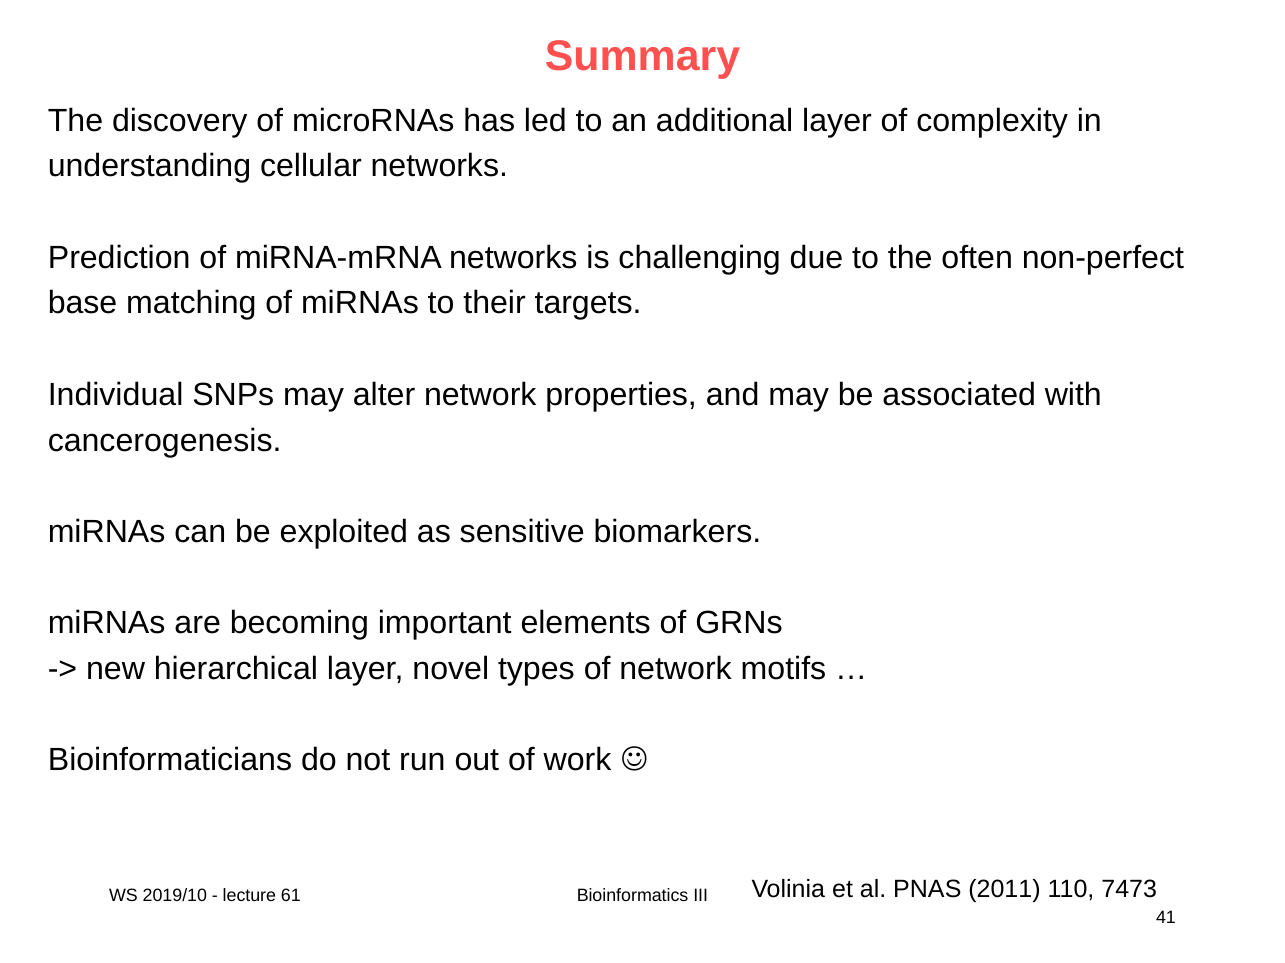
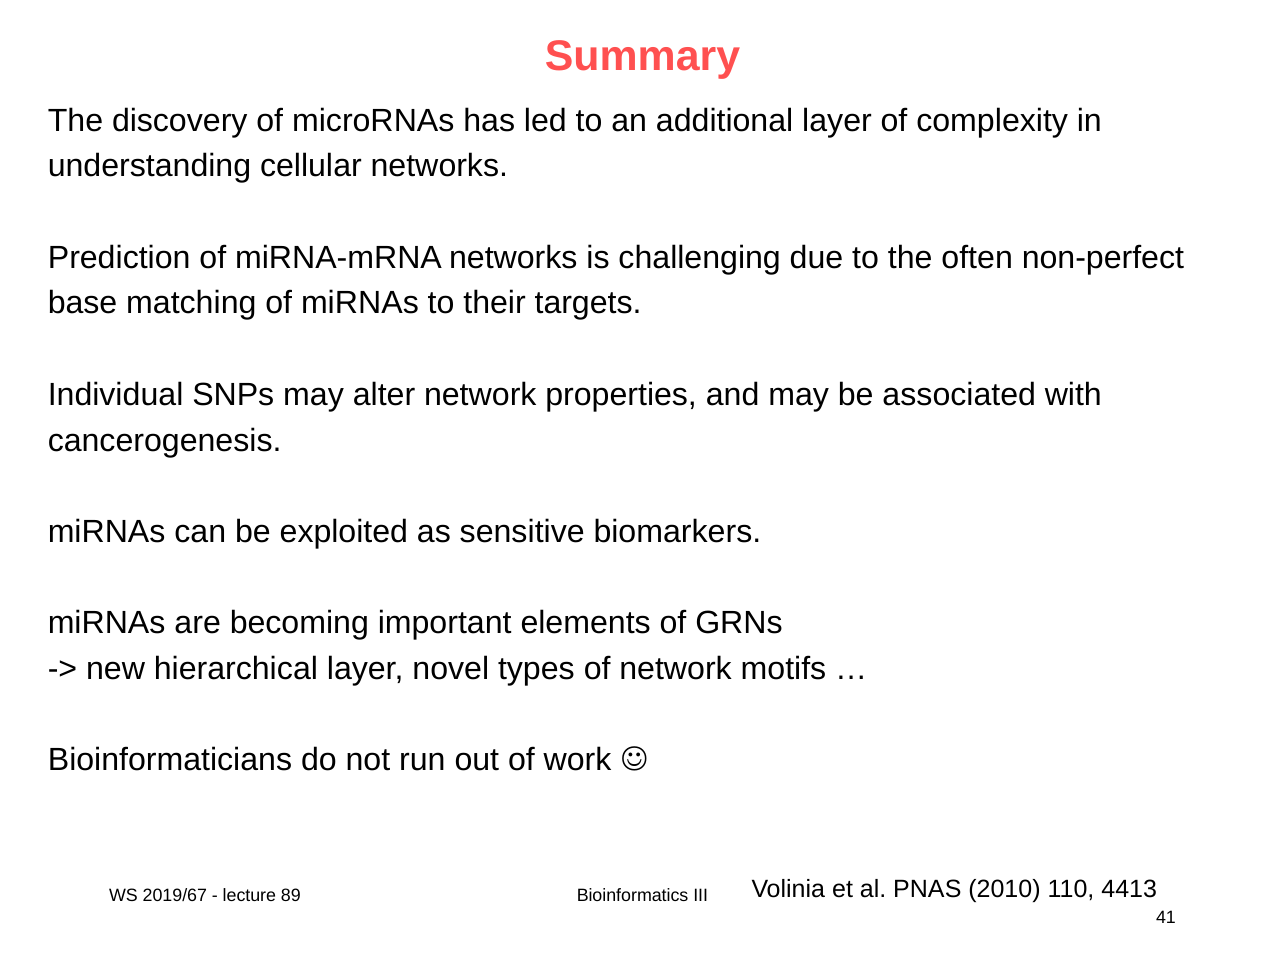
2011: 2011 -> 2010 (1004, 890)
7473: 7473 -> 4413 (1129, 890)
2019/10: 2019/10 -> 2019/67 (175, 896)
61: 61 -> 89 (291, 896)
